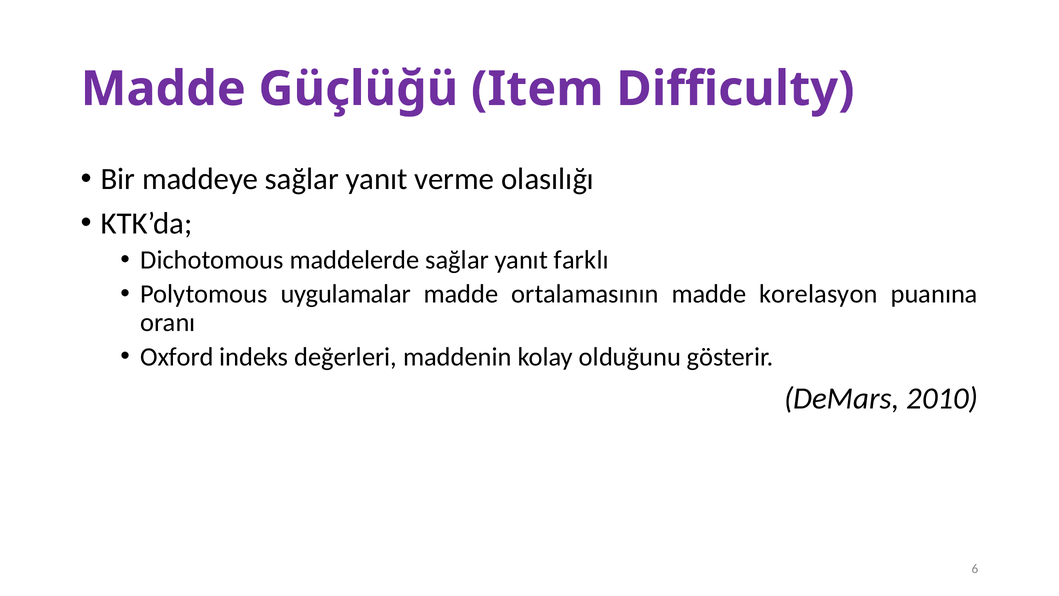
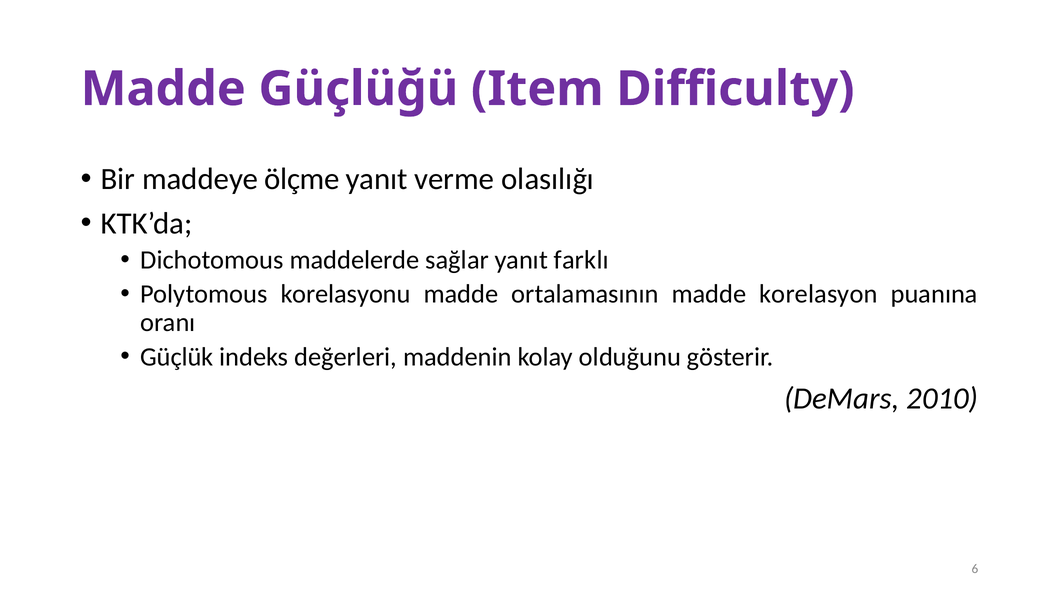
maddeye sağlar: sağlar -> ölçme (302, 179)
uygulamalar: uygulamalar -> korelasyonu (346, 294)
Oxford: Oxford -> Güçlük (177, 357)
